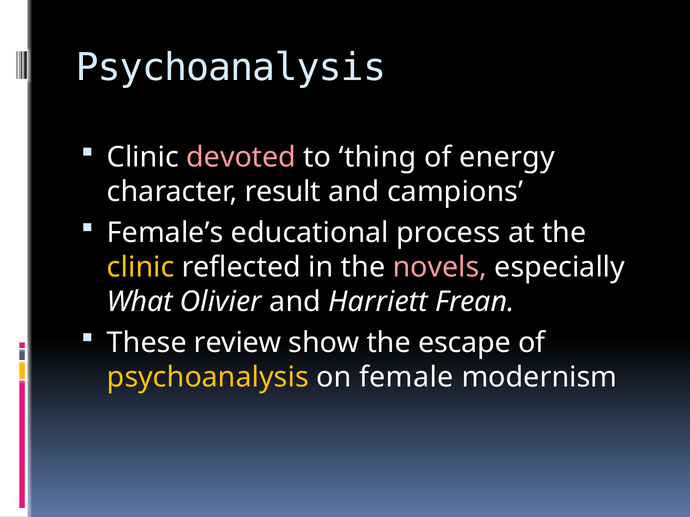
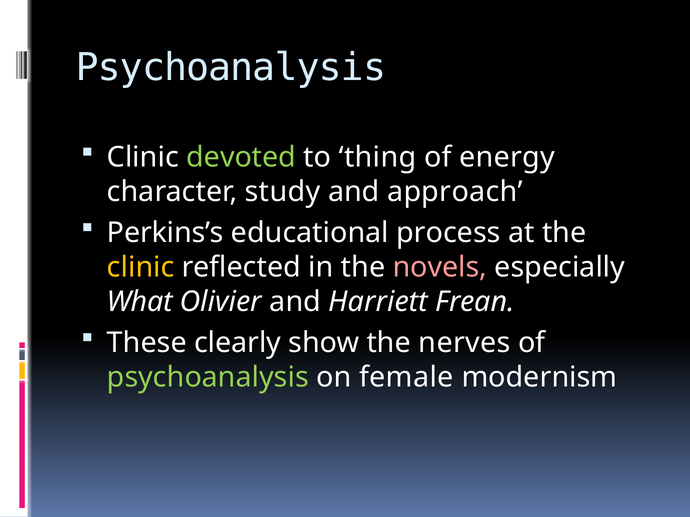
devoted colour: pink -> light green (241, 157)
result: result -> study (283, 192)
campions: campions -> approach (455, 192)
Female’s: Female’s -> Perkins’s (165, 233)
review: review -> clearly (238, 343)
escape: escape -> nerves (464, 343)
psychoanalysis colour: yellow -> light green (208, 378)
